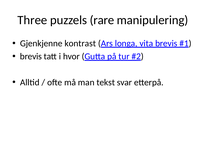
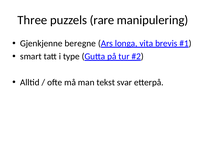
kontrast: kontrast -> beregne (80, 43)
brevis: brevis -> smart (31, 56)
hvor: hvor -> type (71, 56)
